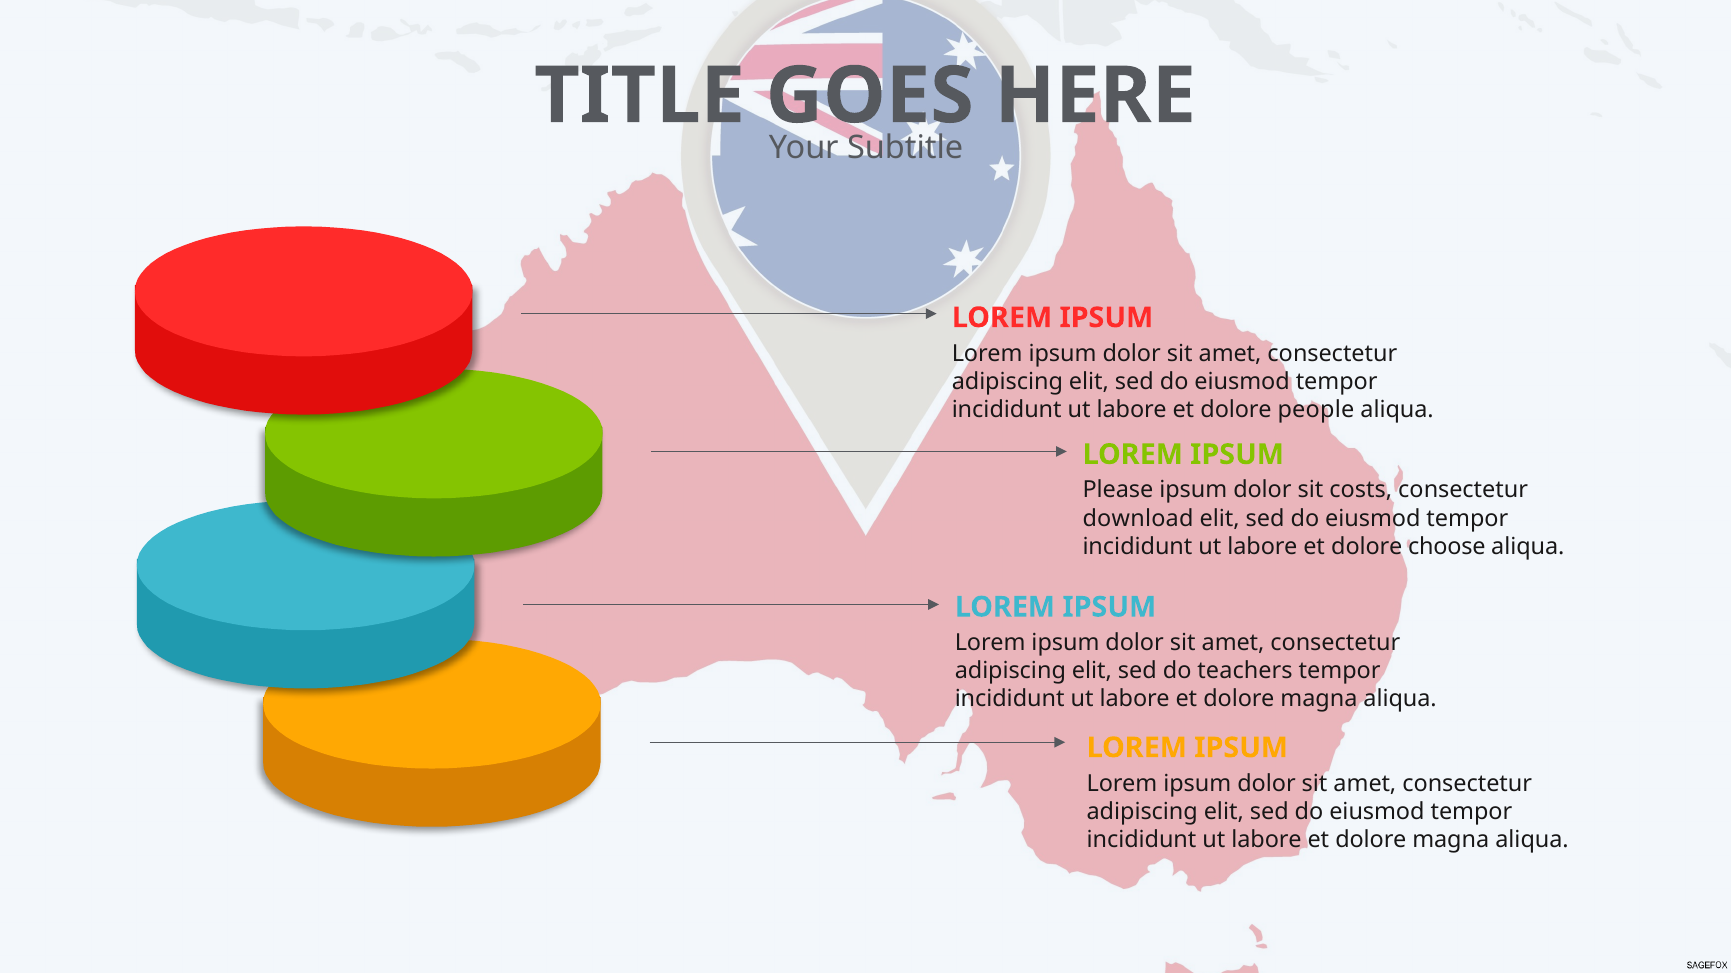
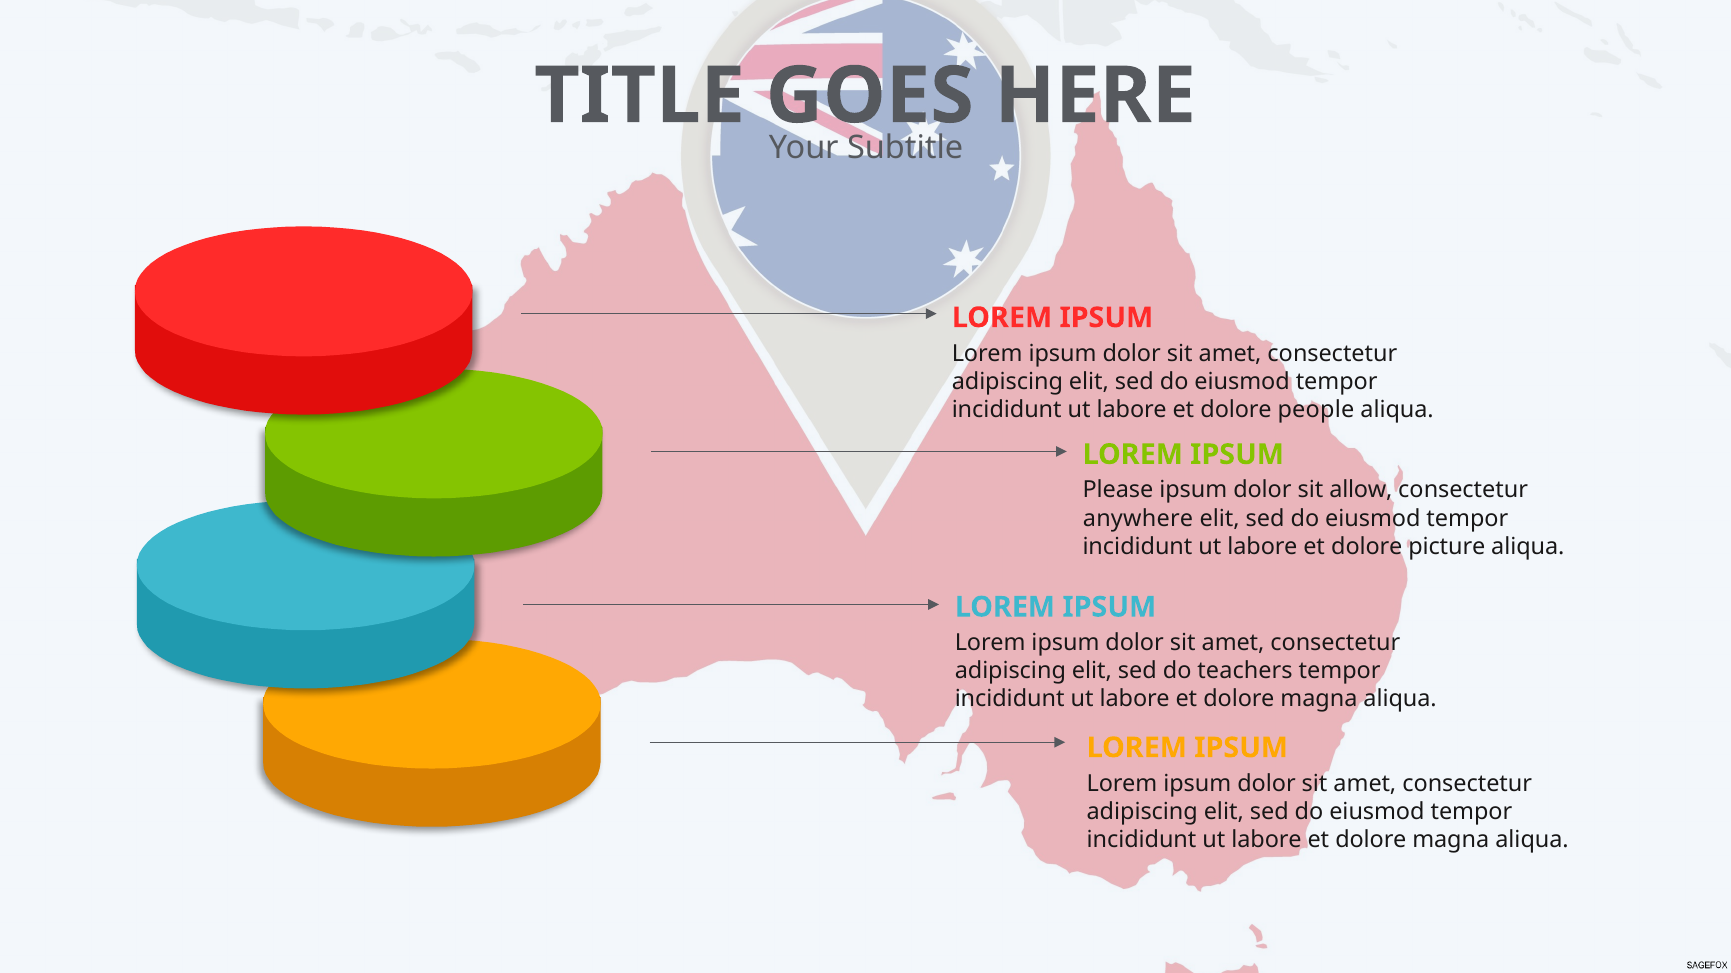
costs: costs -> allow (1361, 490)
download: download -> anywhere (1138, 519)
choose: choose -> picture (1447, 547)
